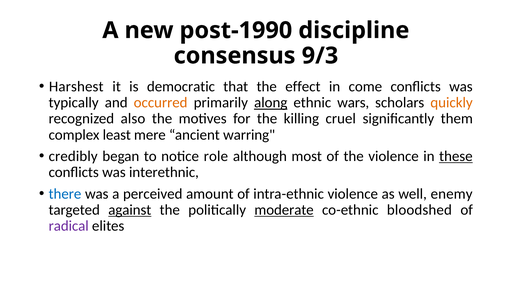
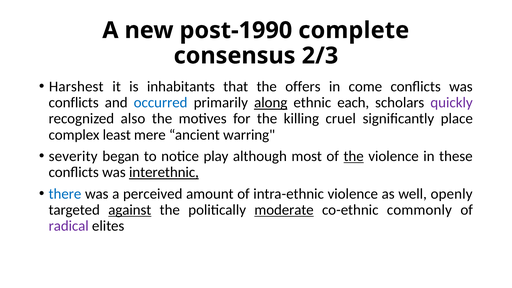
discipline: discipline -> complete (354, 30)
9/3: 9/3 -> 2/3 (320, 56)
democratic: democratic -> inhabitants (181, 87)
effect: effect -> offers (303, 87)
typically: typically -> conflicts (74, 103)
occurred colour: orange -> blue (161, 103)
wars: wars -> each (353, 103)
quickly colour: orange -> purple (452, 103)
them: them -> place (457, 119)
credibly: credibly -> severity (73, 156)
role: role -> play (216, 156)
the underline: none -> present (354, 156)
these underline: present -> none (456, 156)
interethnic underline: none -> present (164, 172)
enemy: enemy -> openly (452, 194)
bloodshed: bloodshed -> commonly (419, 210)
